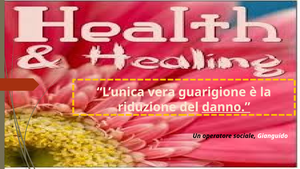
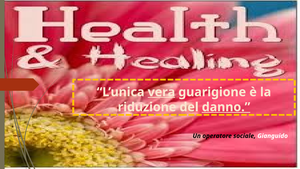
vera underline: none -> present (161, 92)
